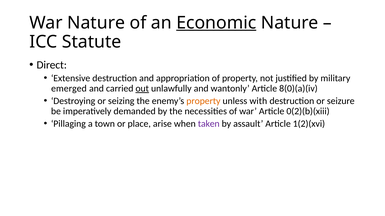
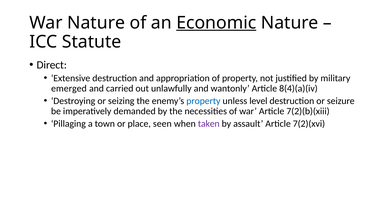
out underline: present -> none (142, 89)
8(0)(a)(iv: 8(0)(a)(iv -> 8(4)(a)(iv (298, 89)
property colour: orange -> blue (203, 101)
with: with -> level (258, 101)
0(2)(b)(xiii: 0(2)(b)(xiii -> 7(2)(b)(xiii (308, 112)
arise: arise -> seen (162, 124)
1(2)(xvi: 1(2)(xvi -> 7(2)(xvi (309, 124)
